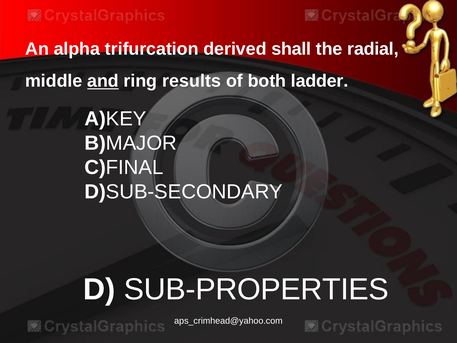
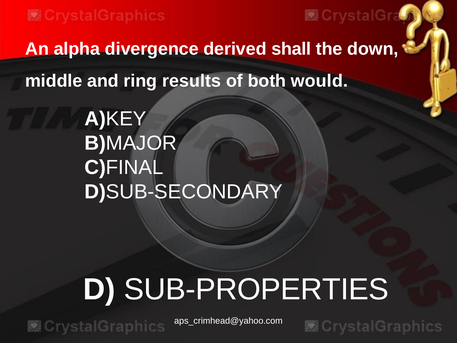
trifurcation: trifurcation -> divergence (152, 49)
radial: radial -> down (373, 49)
and underline: present -> none (103, 81)
ladder: ladder -> would (319, 81)
